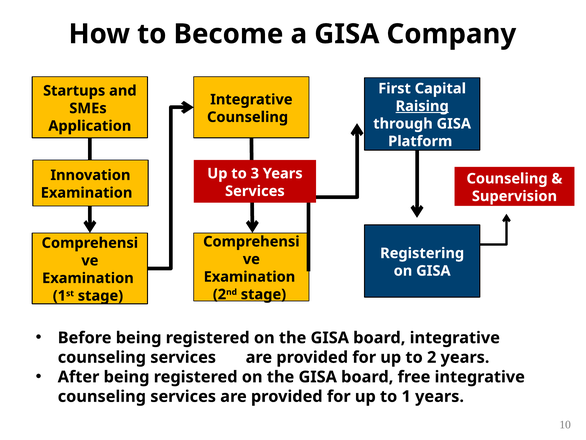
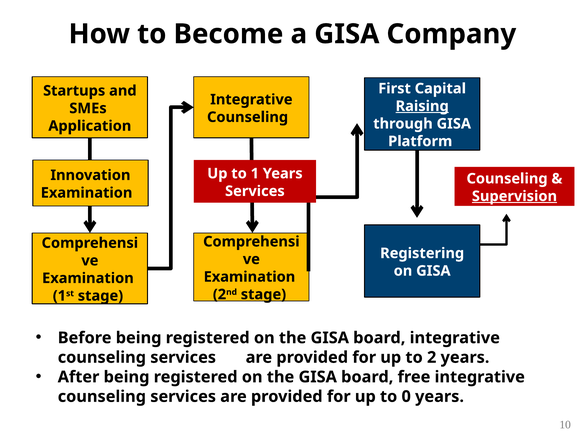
3: 3 -> 1 (255, 173)
Supervision underline: none -> present (514, 196)
1: 1 -> 0 (406, 396)
